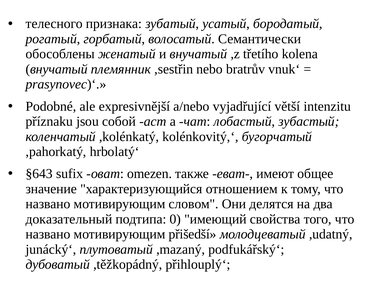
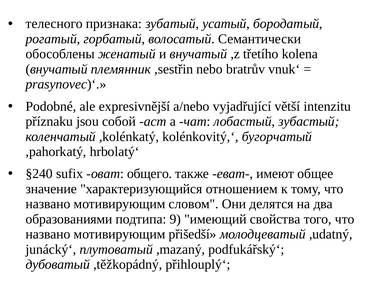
§643: §643 -> §240 (39, 174)
omezen: omezen -> общего (150, 174)
доказательный: доказательный -> образованиями (69, 219)
0: 0 -> 9 (175, 219)
